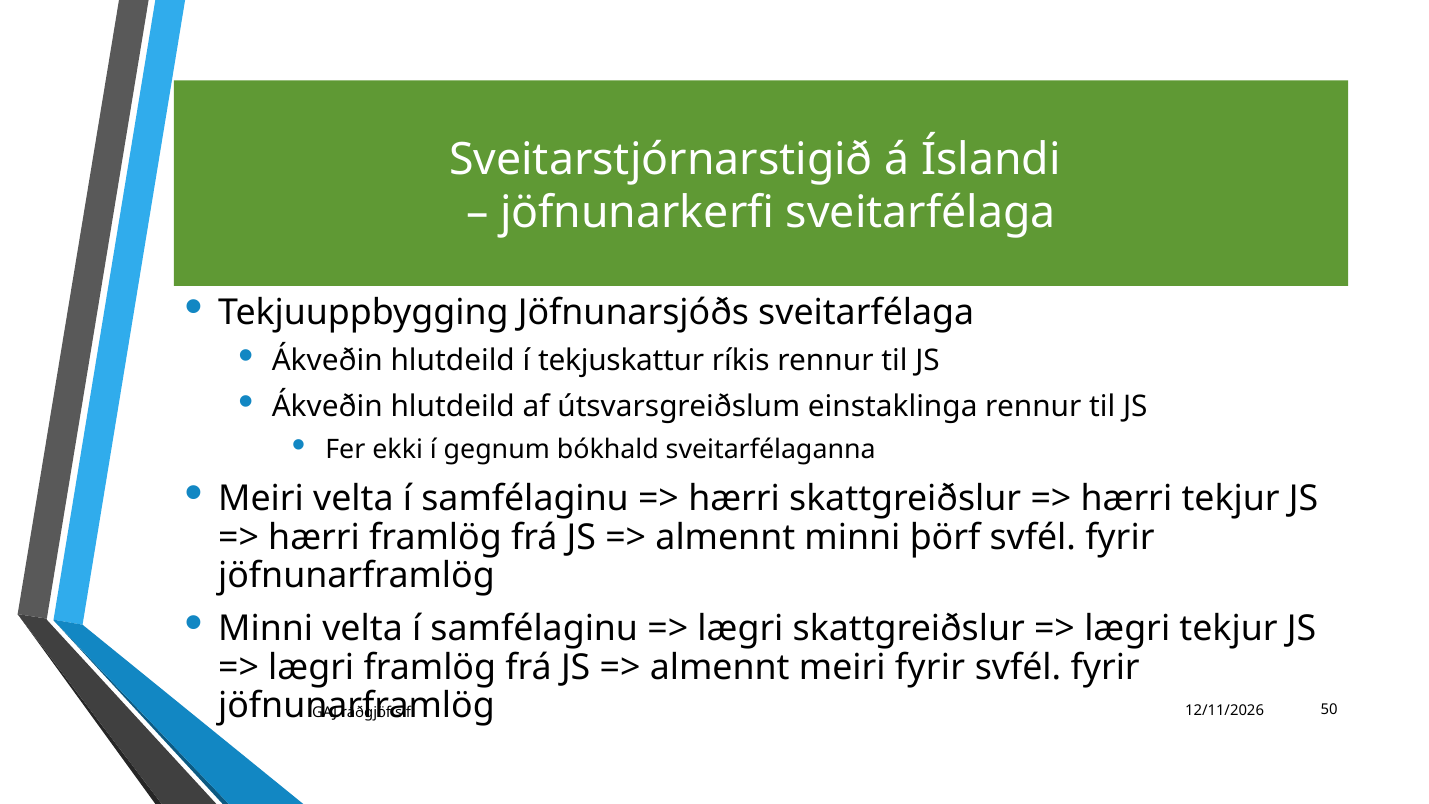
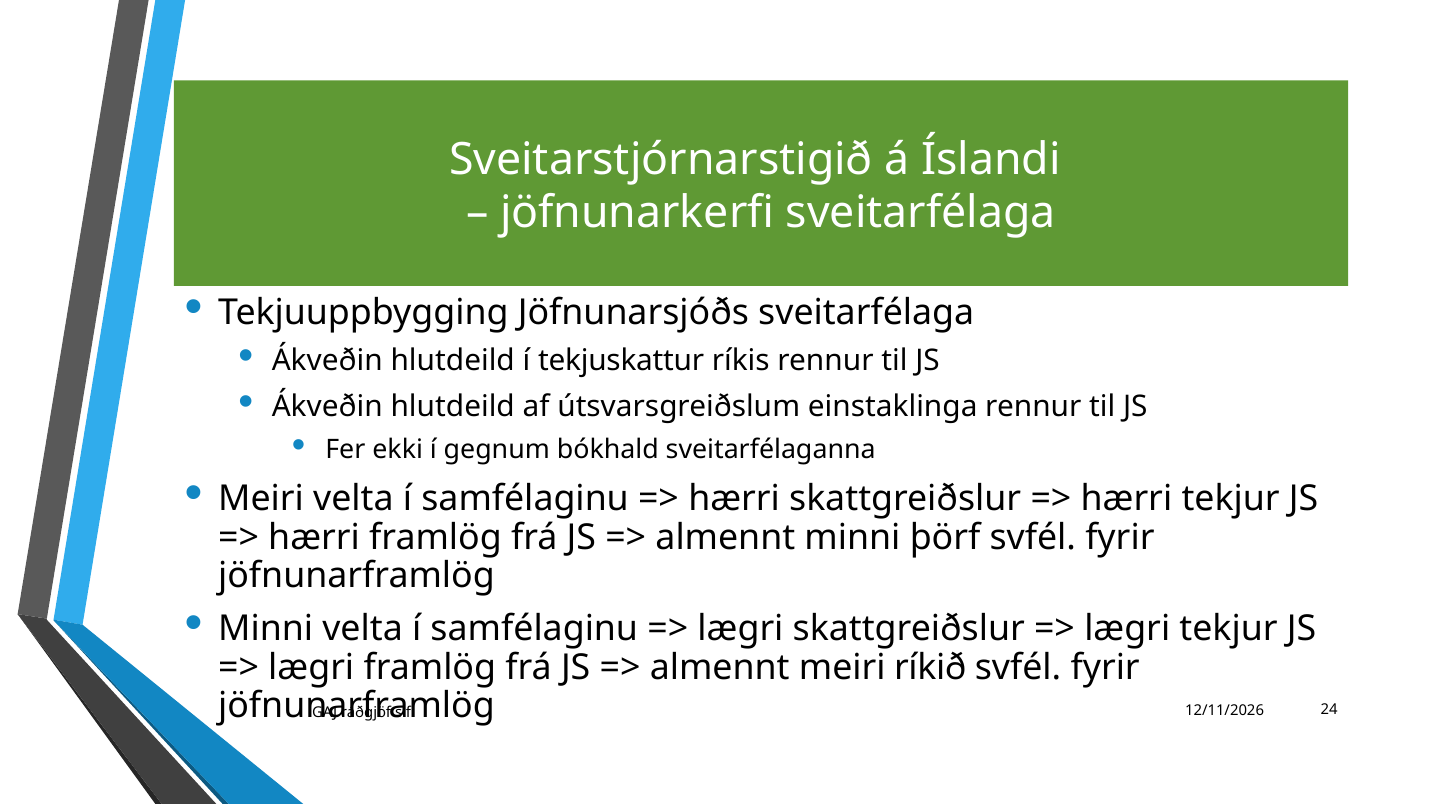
meiri fyrir: fyrir -> ríkið (930, 667)
50: 50 -> 24 (1329, 709)
